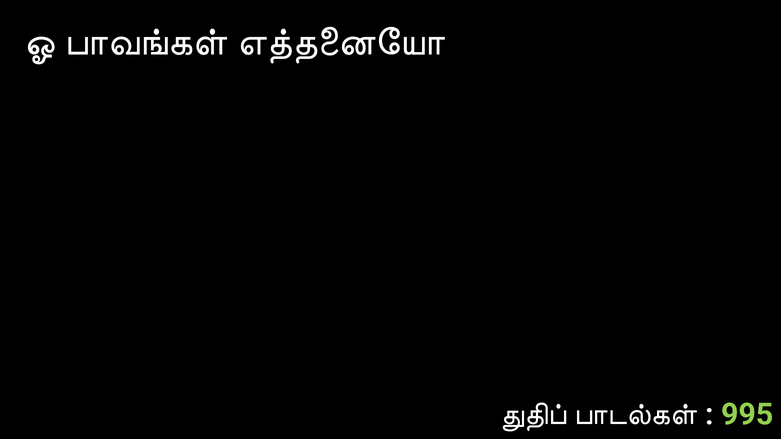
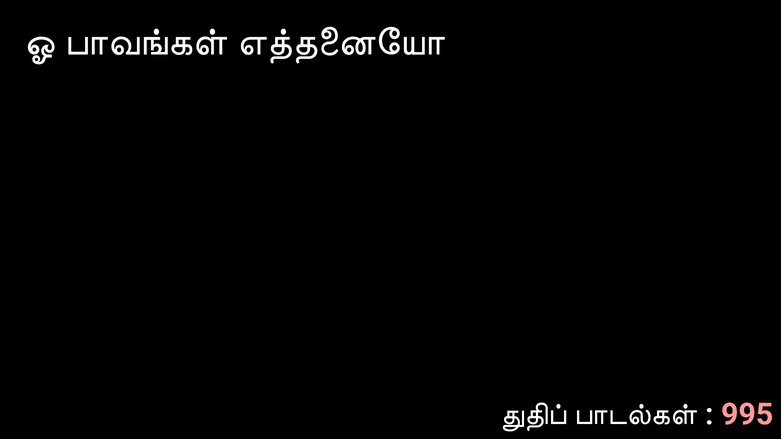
995 colour: light green -> pink (747, 415)
